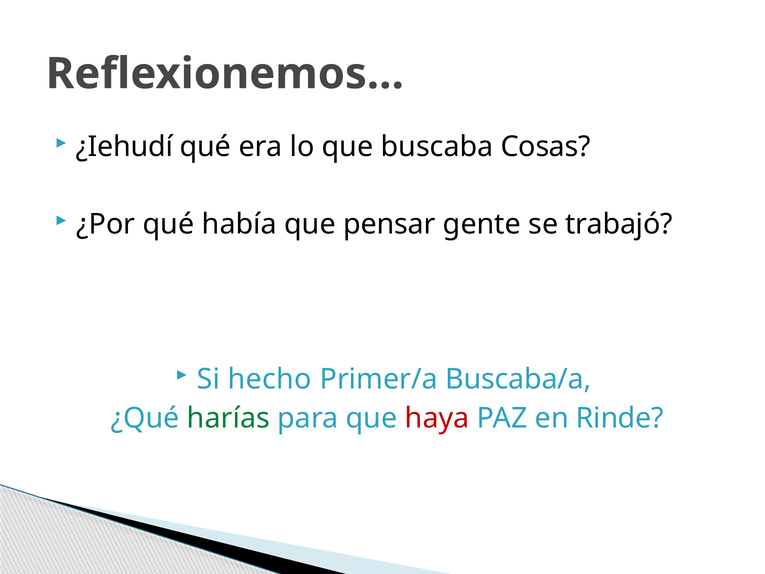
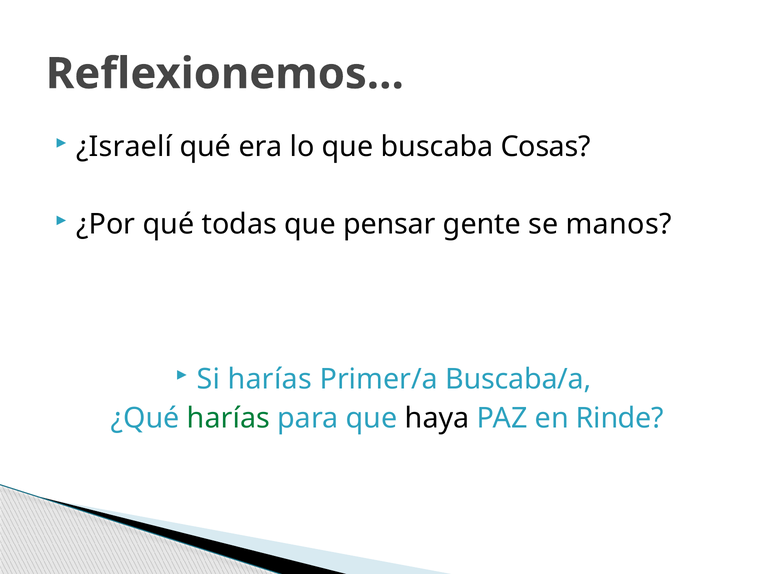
¿Iehudí: ¿Iehudí -> ¿Israelí (124, 147)
había: había -> todas (239, 224)
trabajó: trabajó -> manos (619, 224)
Si hecho: hecho -> harías (270, 379)
haya colour: red -> black (437, 418)
